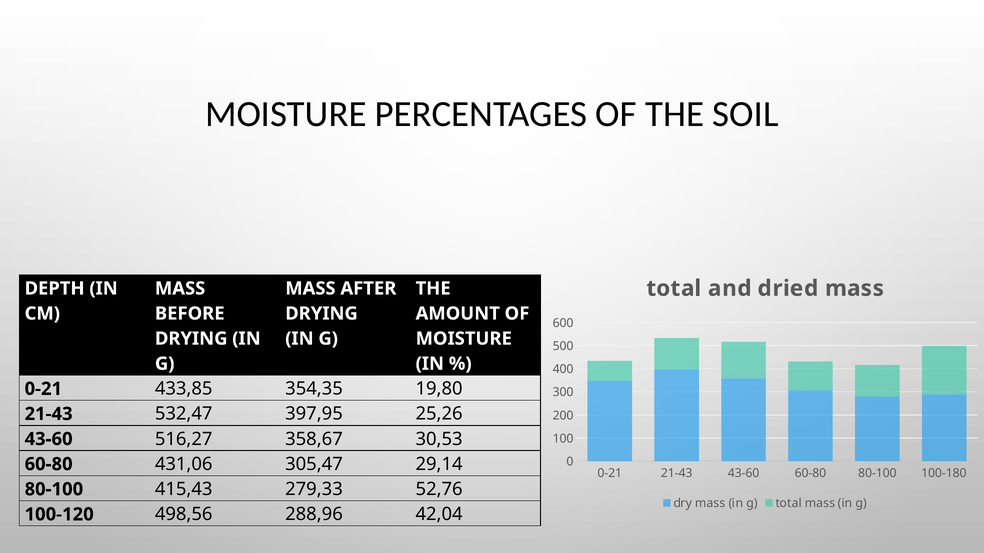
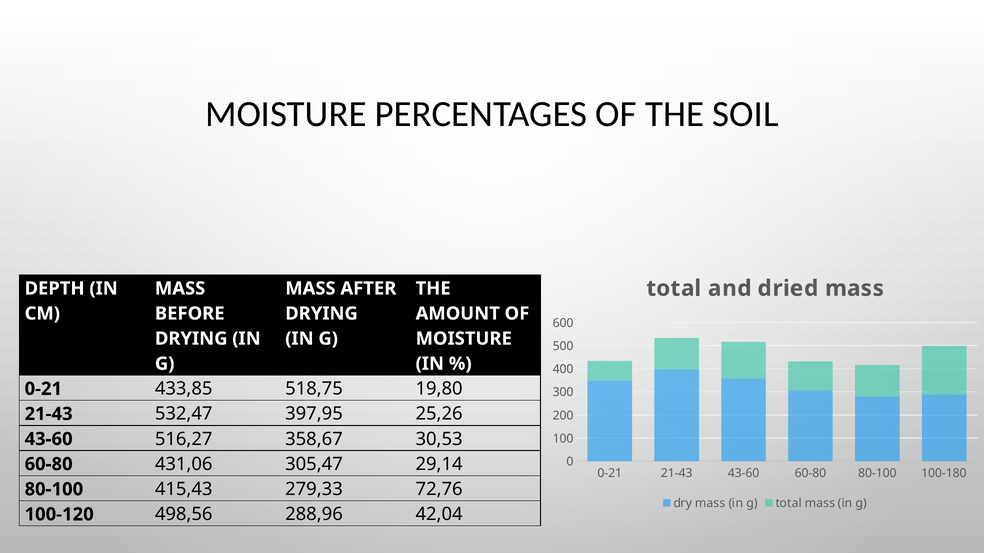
354,35: 354,35 -> 518,75 (314, 389)
52,76: 52,76 -> 72,76 (439, 490)
